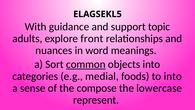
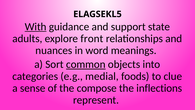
With underline: none -> present (36, 27)
topic: topic -> state (159, 27)
to into: into -> clue (173, 76)
lowercase: lowercase -> inflections (159, 88)
